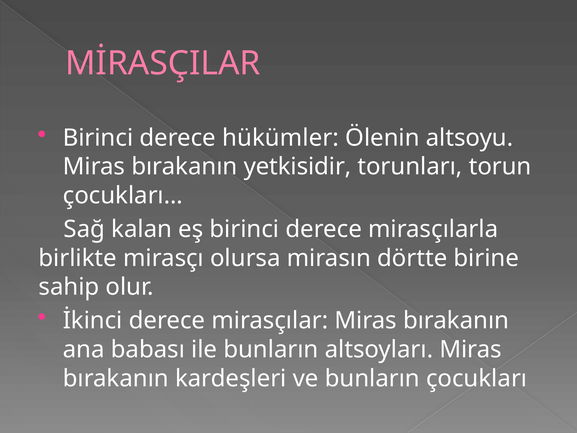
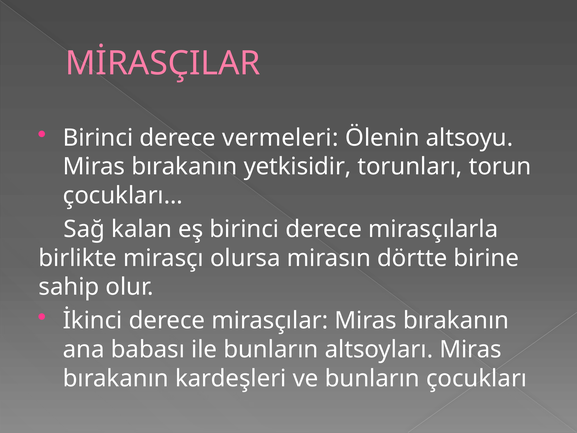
hükümler: hükümler -> vermeleri (280, 138)
